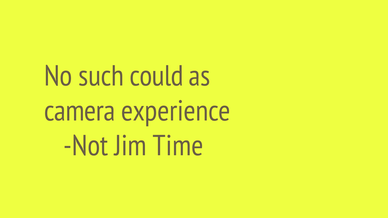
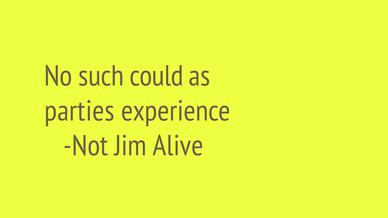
camera: camera -> parties (79, 111)
Time: Time -> Alive (178, 146)
